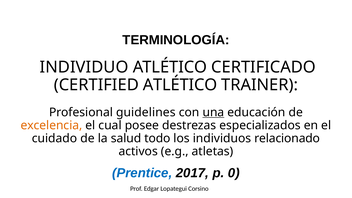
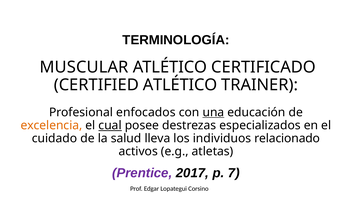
INDIVIDUO: INDIVIDUO -> MUSCULAR (84, 67)
guidelines: guidelines -> enfocados (146, 112)
cual underline: none -> present (110, 125)
todo: todo -> lleva (157, 138)
Prentice colour: blue -> purple (142, 173)
0: 0 -> 7 (234, 173)
